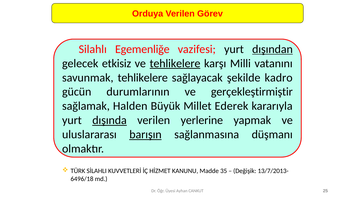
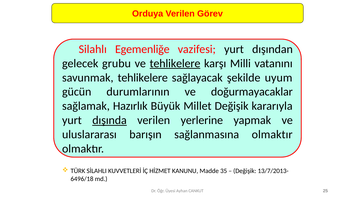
dışından underline: present -> none (272, 49)
etkisiz: etkisiz -> grubu (116, 63)
kadro: kadro -> uyum (279, 77)
gerçekleştirmiştir: gerçekleştirmiştir -> doğurmayacaklar (252, 92)
Halden: Halden -> Hazırlık (130, 106)
Millet Ederek: Ederek -> Değişik (232, 106)
barışın underline: present -> none (145, 134)
sağlanmasına düşmanı: düşmanı -> olmaktır (272, 134)
